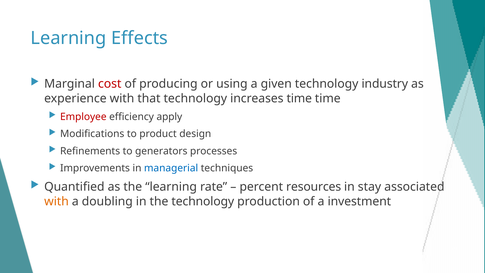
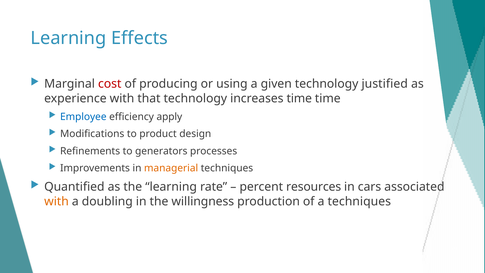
industry: industry -> justified (385, 84)
Employee colour: red -> blue (83, 117)
managerial colour: blue -> orange (171, 168)
stay: stay -> cars (370, 187)
the technology: technology -> willingness (203, 201)
a investment: investment -> techniques (359, 201)
